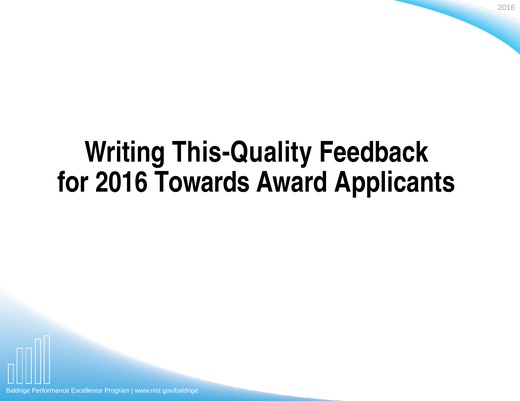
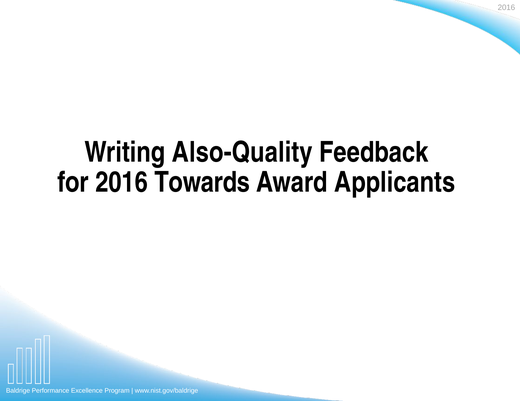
This-Quality: This-Quality -> Also-Quality (242, 153)
